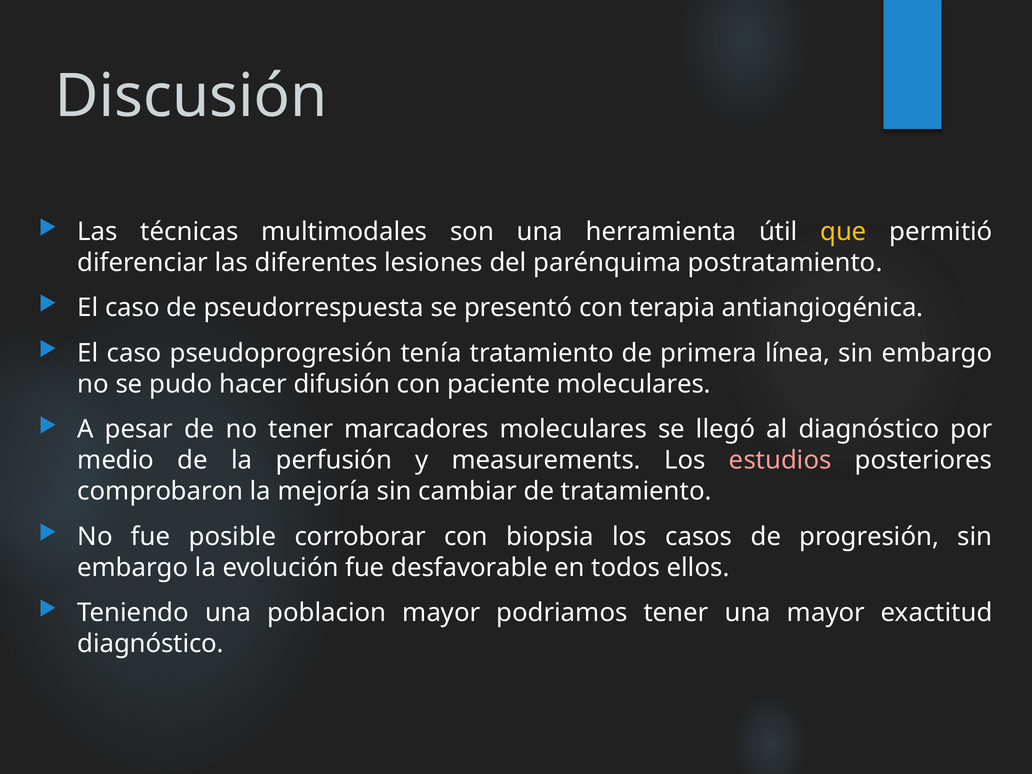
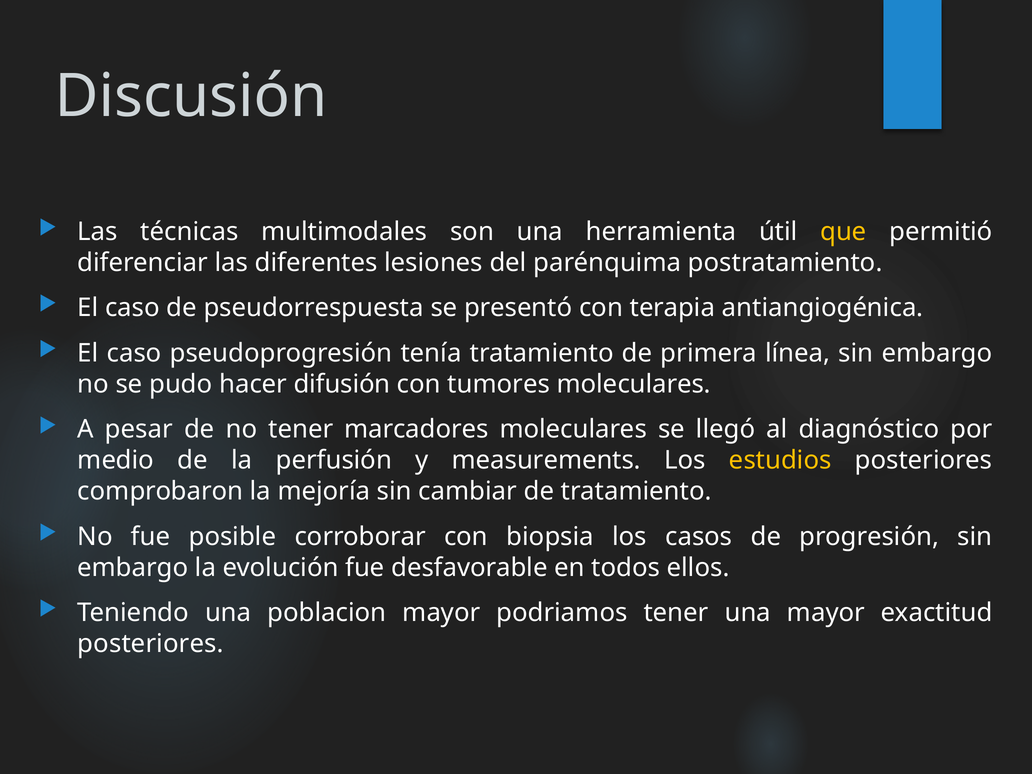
paciente: paciente -> tumores (499, 384)
estudios colour: pink -> yellow (780, 460)
diagnóstico: diagnóstico -> posteriores (151, 644)
